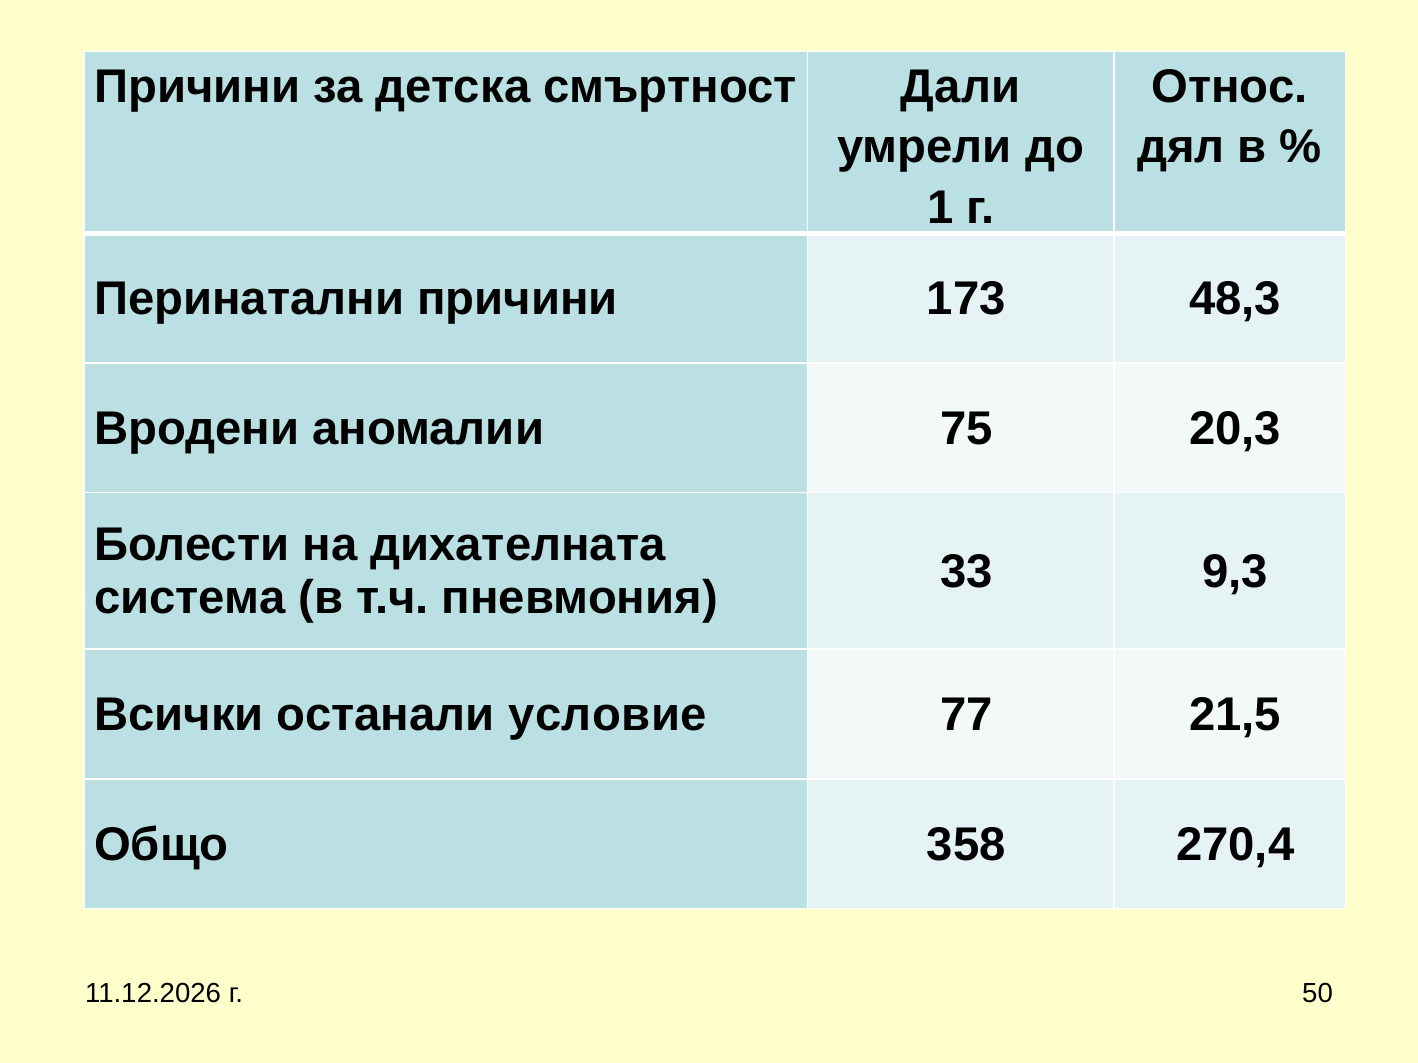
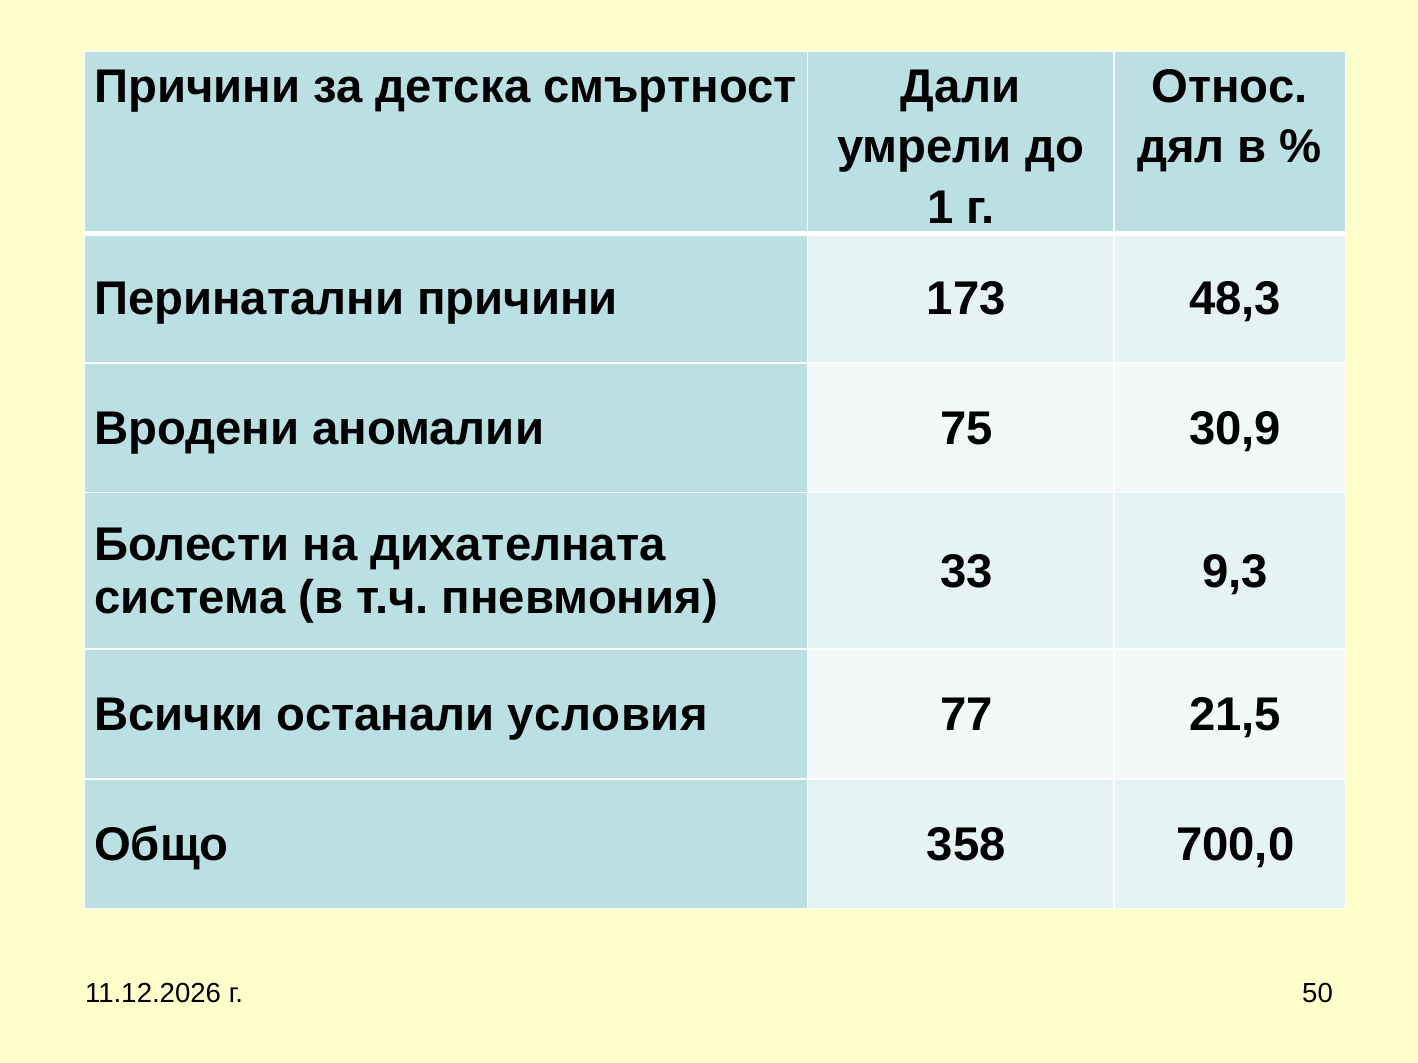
20,3: 20,3 -> 30,9 (1235, 429)
условие: условие -> условия (608, 715)
270,4: 270,4 -> 700,0 (1235, 845)
